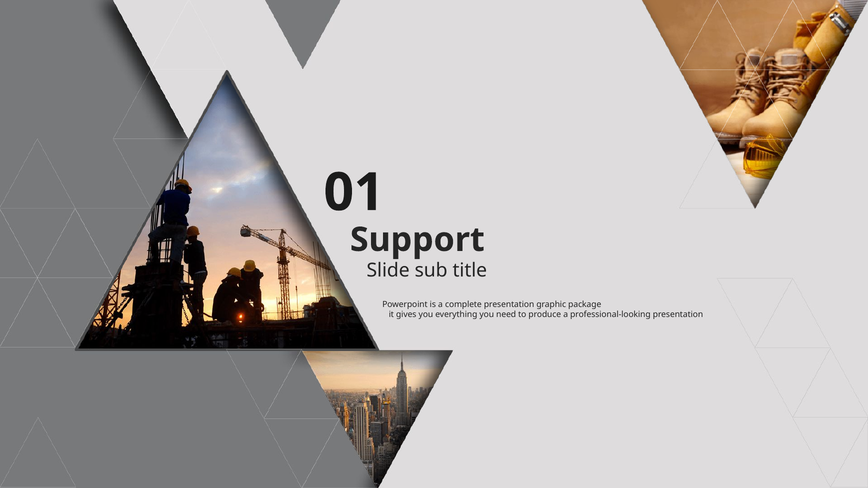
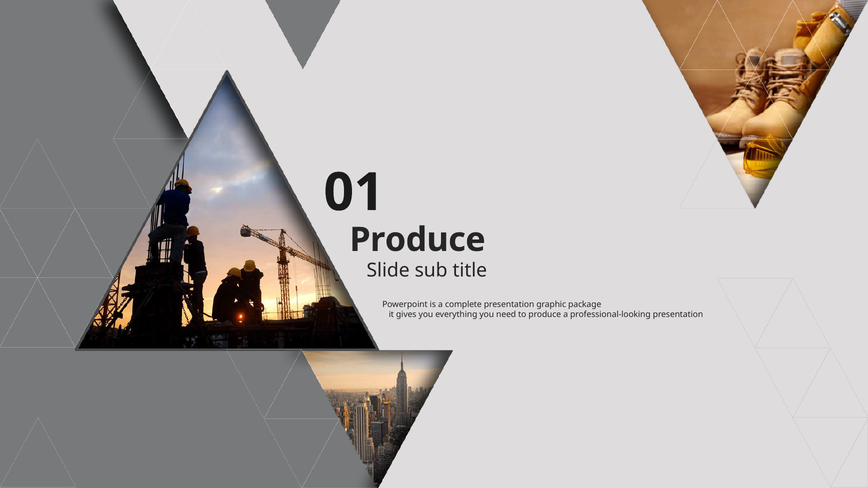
Support: Support -> Produce (418, 240)
